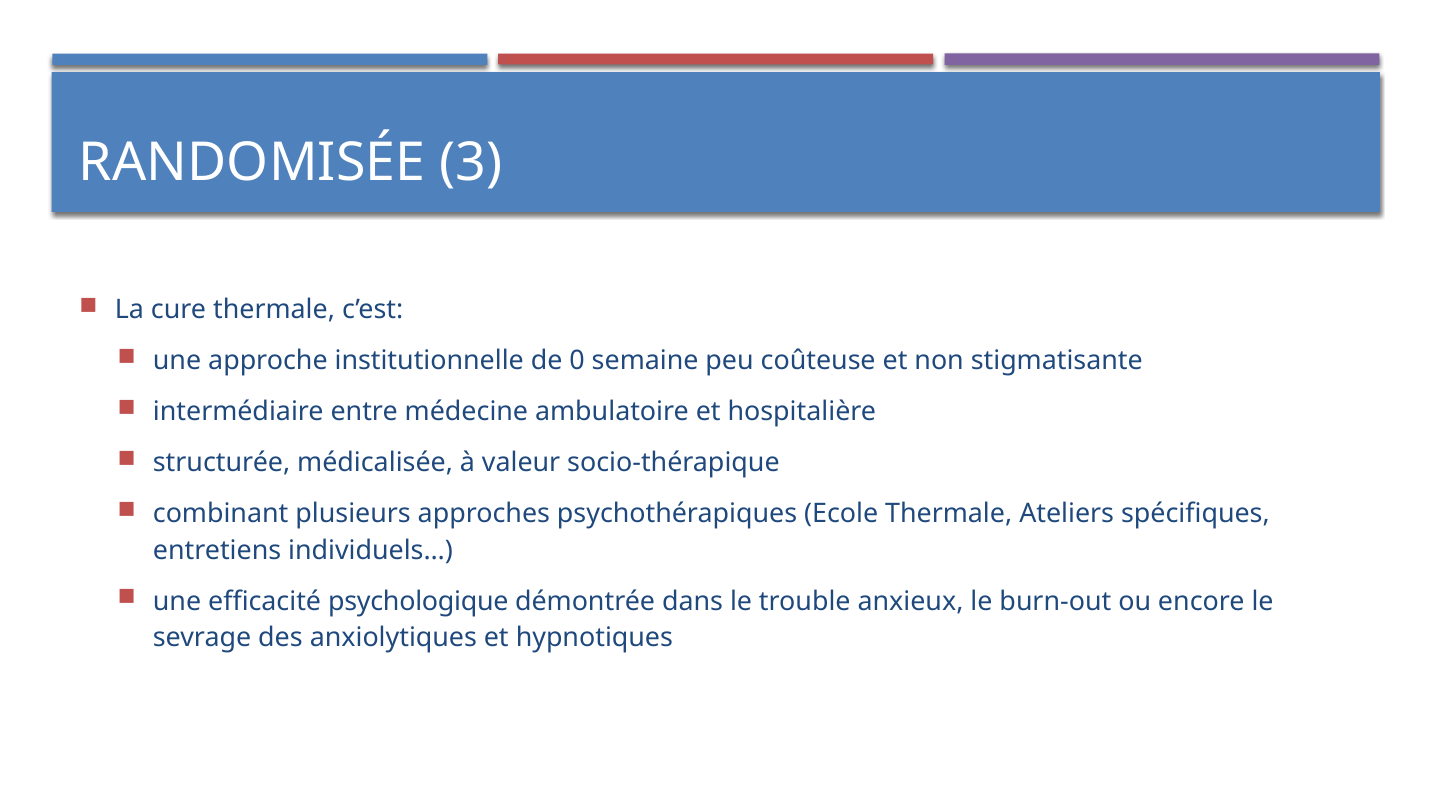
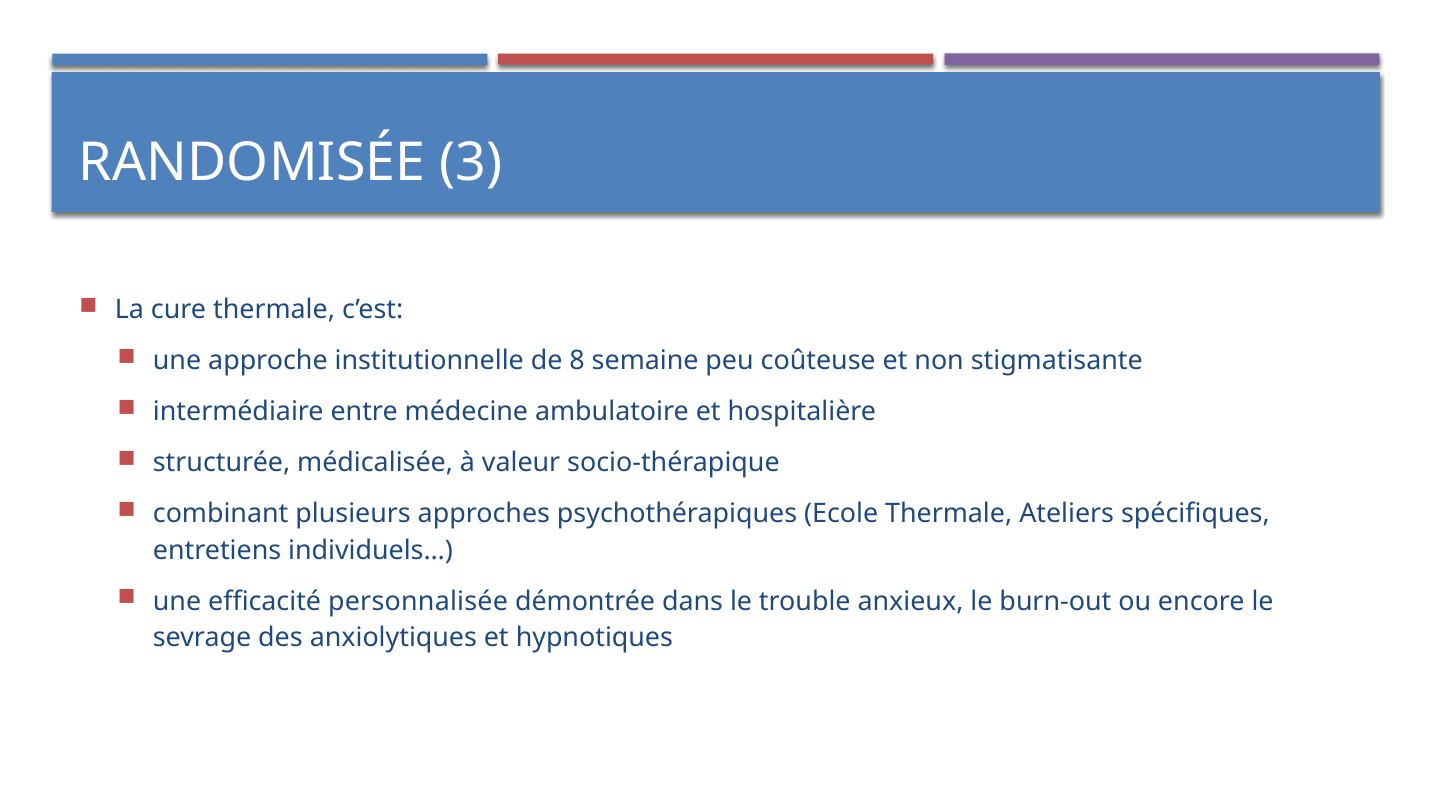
0: 0 -> 8 (577, 361)
psychologique: psychologique -> personnalisée (418, 601)
